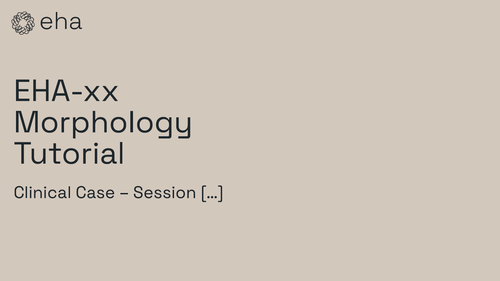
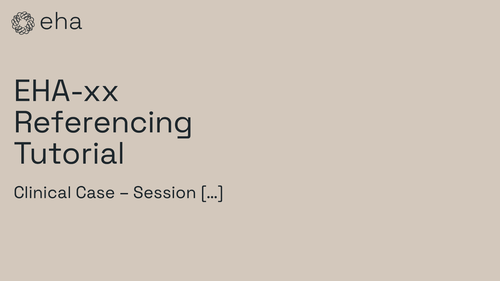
Morphology: Morphology -> Referencing (103, 122)
